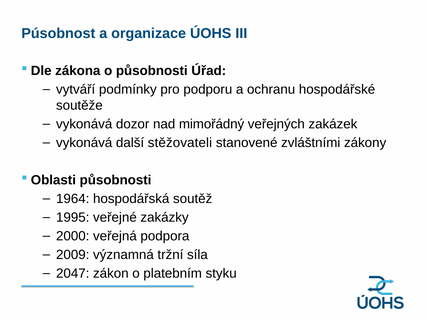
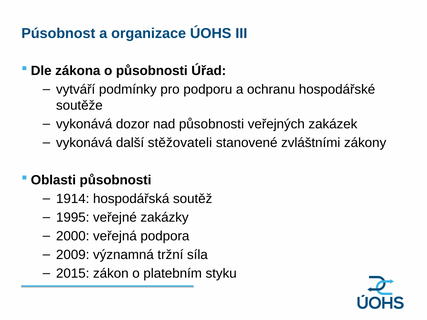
nad mimořádný: mimořádný -> působnosti (211, 124)
1964: 1964 -> 1914 (73, 199)
2047: 2047 -> 2015 (73, 274)
